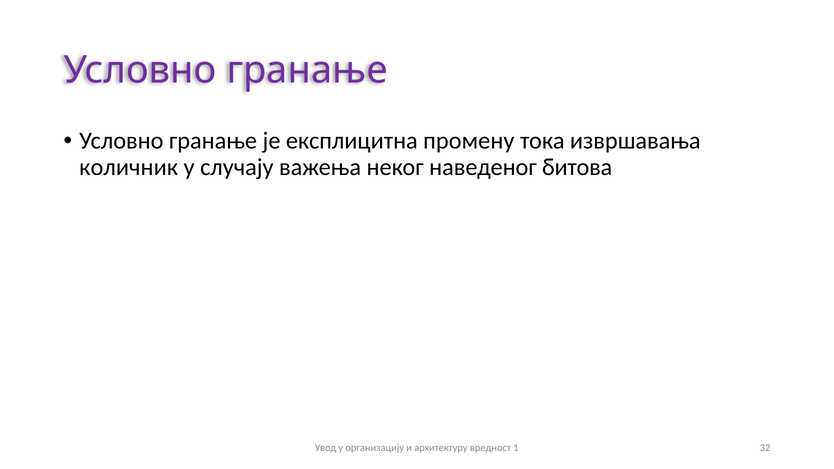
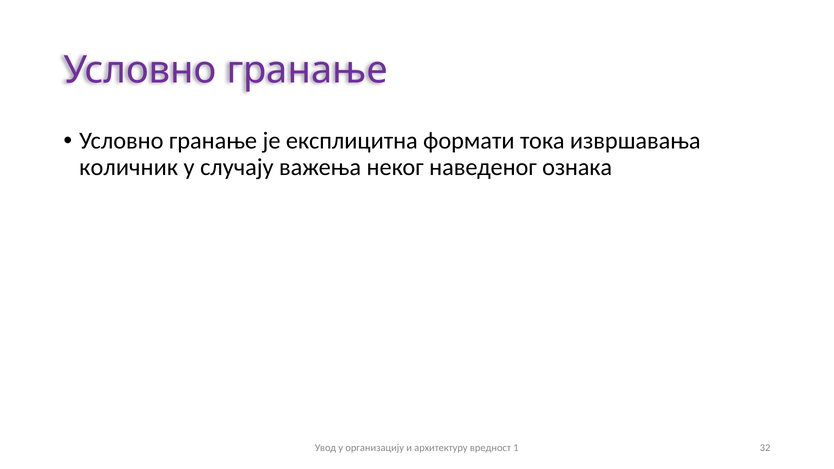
промену: промену -> формати (469, 141)
битова: битова -> ознака (577, 167)
